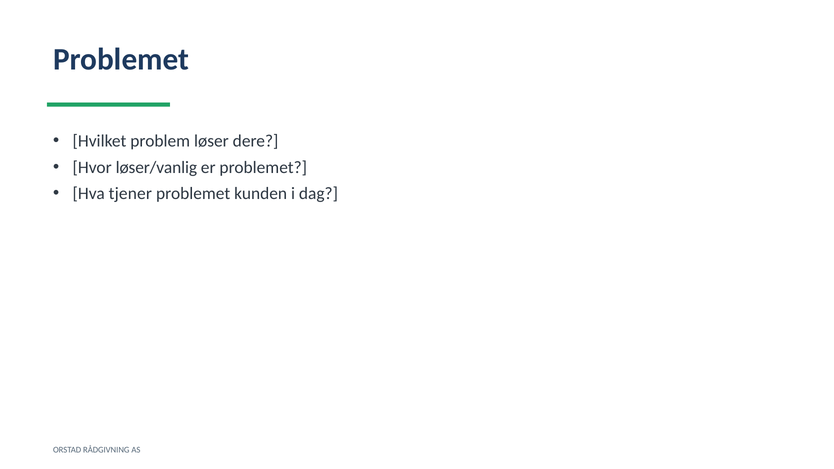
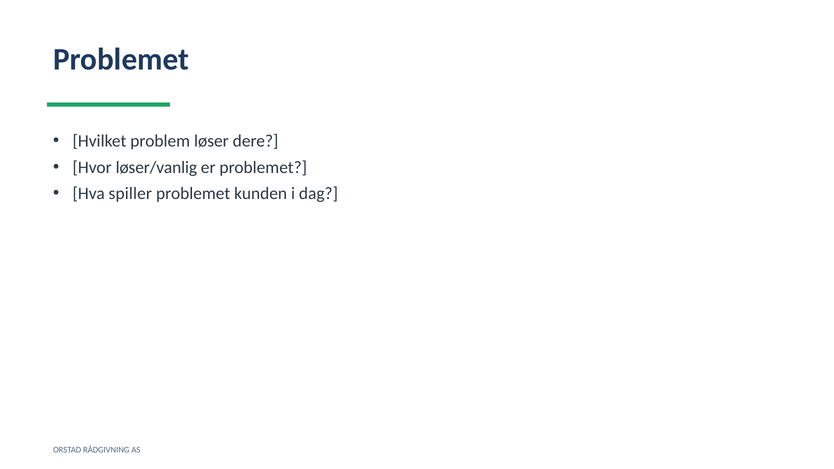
tjener: tjener -> spiller (130, 193)
